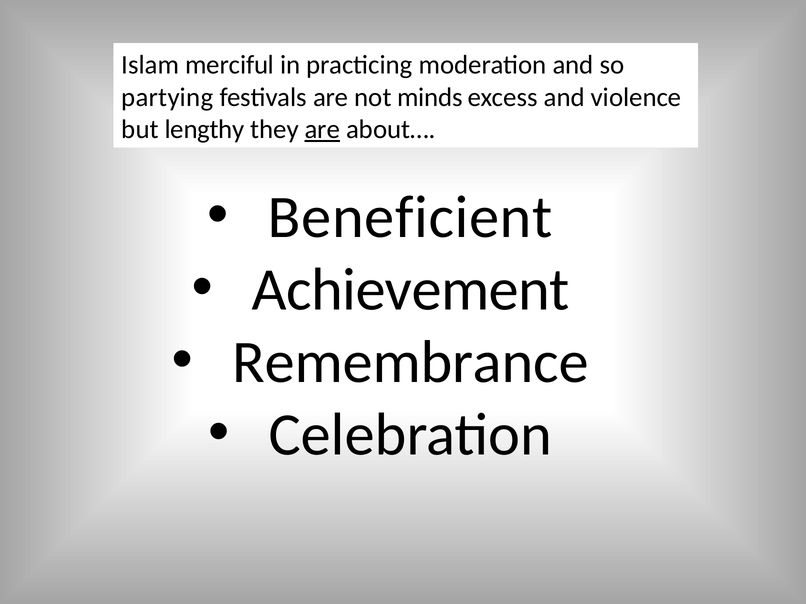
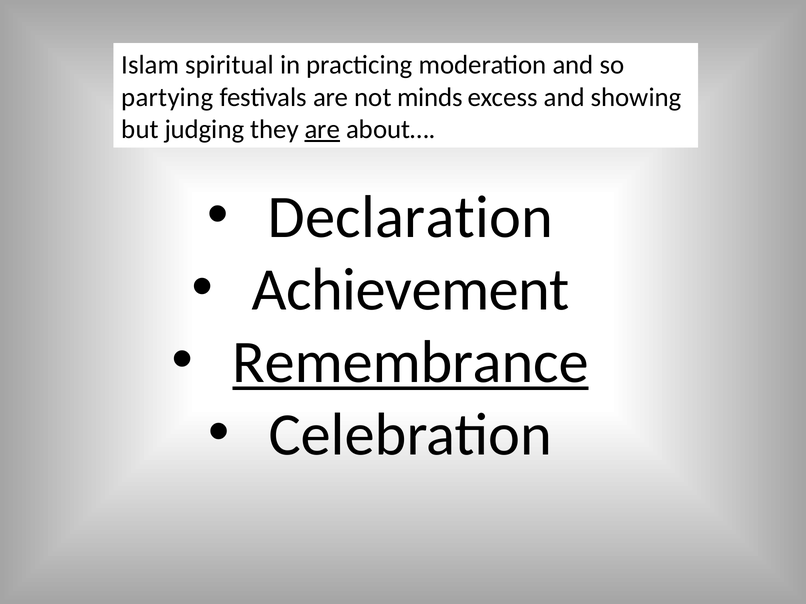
merciful: merciful -> spiritual (230, 65)
violence: violence -> showing (636, 97)
lengthy: lengthy -> judging (204, 130)
Beneficient: Beneficient -> Declaration (410, 218)
Remembrance underline: none -> present (410, 363)
